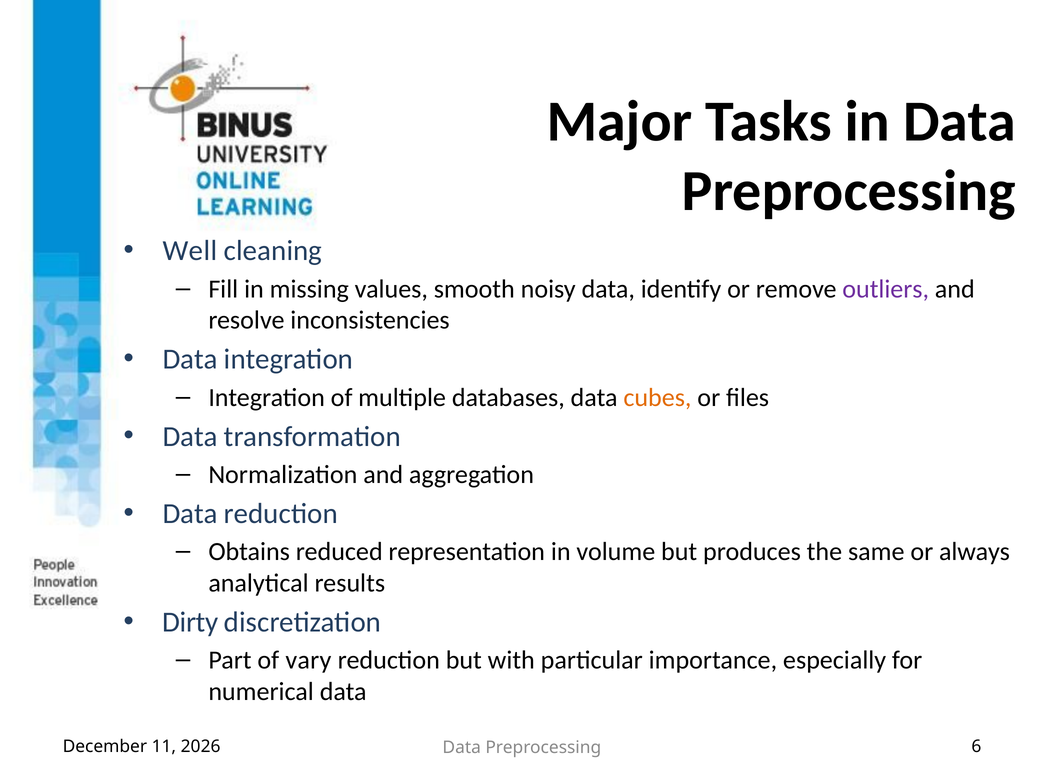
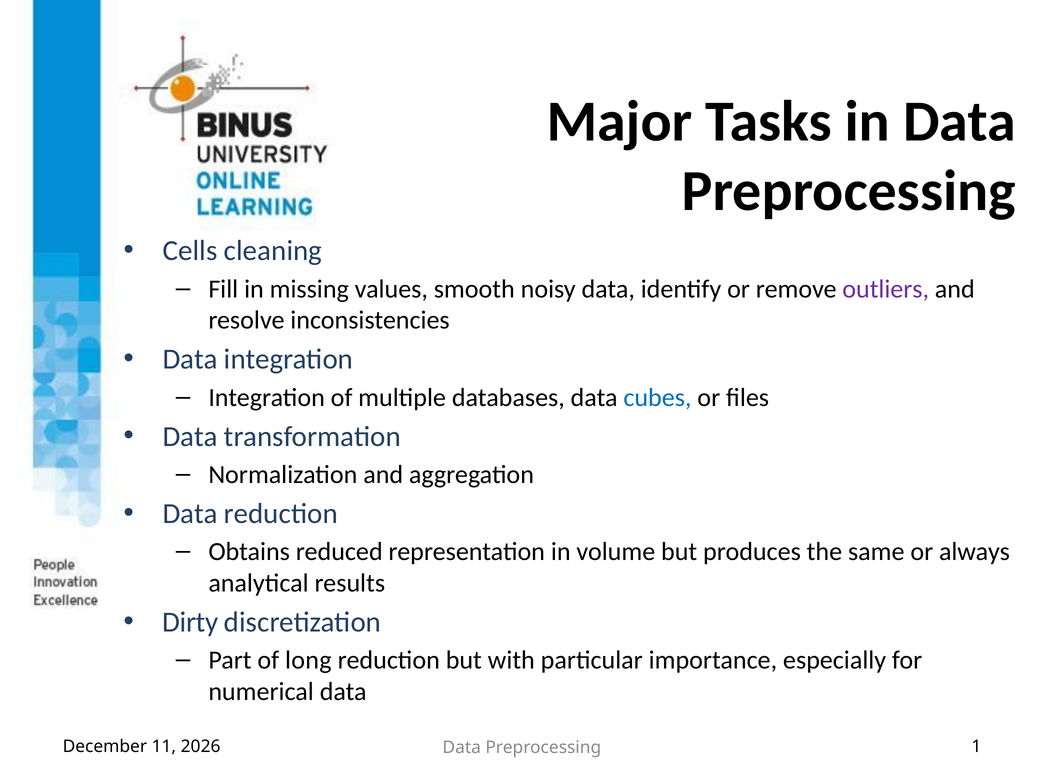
Well: Well -> Cells (190, 251)
cubes colour: orange -> blue (657, 397)
vary: vary -> long (308, 660)
6: 6 -> 1 (976, 746)
